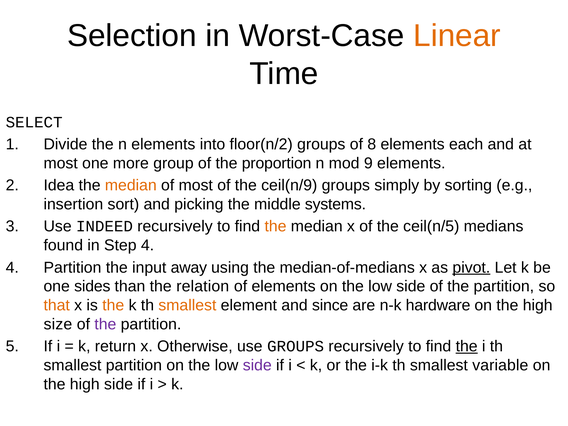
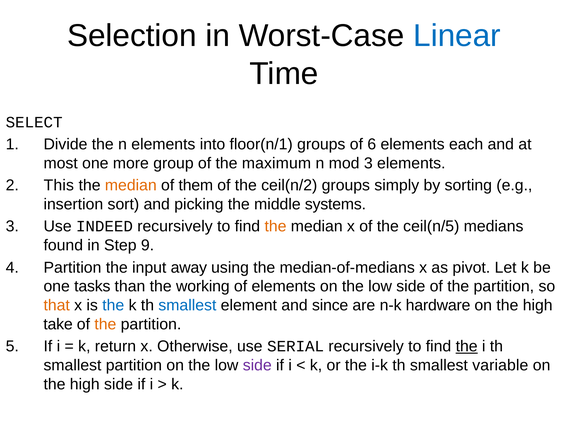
Linear colour: orange -> blue (457, 36)
floor(n/2: floor(n/2 -> floor(n/1 (261, 144)
8: 8 -> 6 (372, 144)
proportion: proportion -> maximum (276, 163)
mod 9: 9 -> 3 (368, 163)
Idea: Idea -> This (59, 185)
of most: most -> them (196, 185)
ceil(n/9: ceil(n/9 -> ceil(n/2 (289, 185)
Step 4: 4 -> 9 (147, 245)
pivot underline: present -> none (471, 267)
sides: sides -> tasks (92, 286)
relation: relation -> working (203, 286)
the colour: orange -> blue (113, 305)
smallest colour: orange -> blue (187, 305)
size: size -> take (58, 324)
the colour: purple -> orange (105, 324)
use GROUPS: GROUPS -> SERIAL (296, 346)
